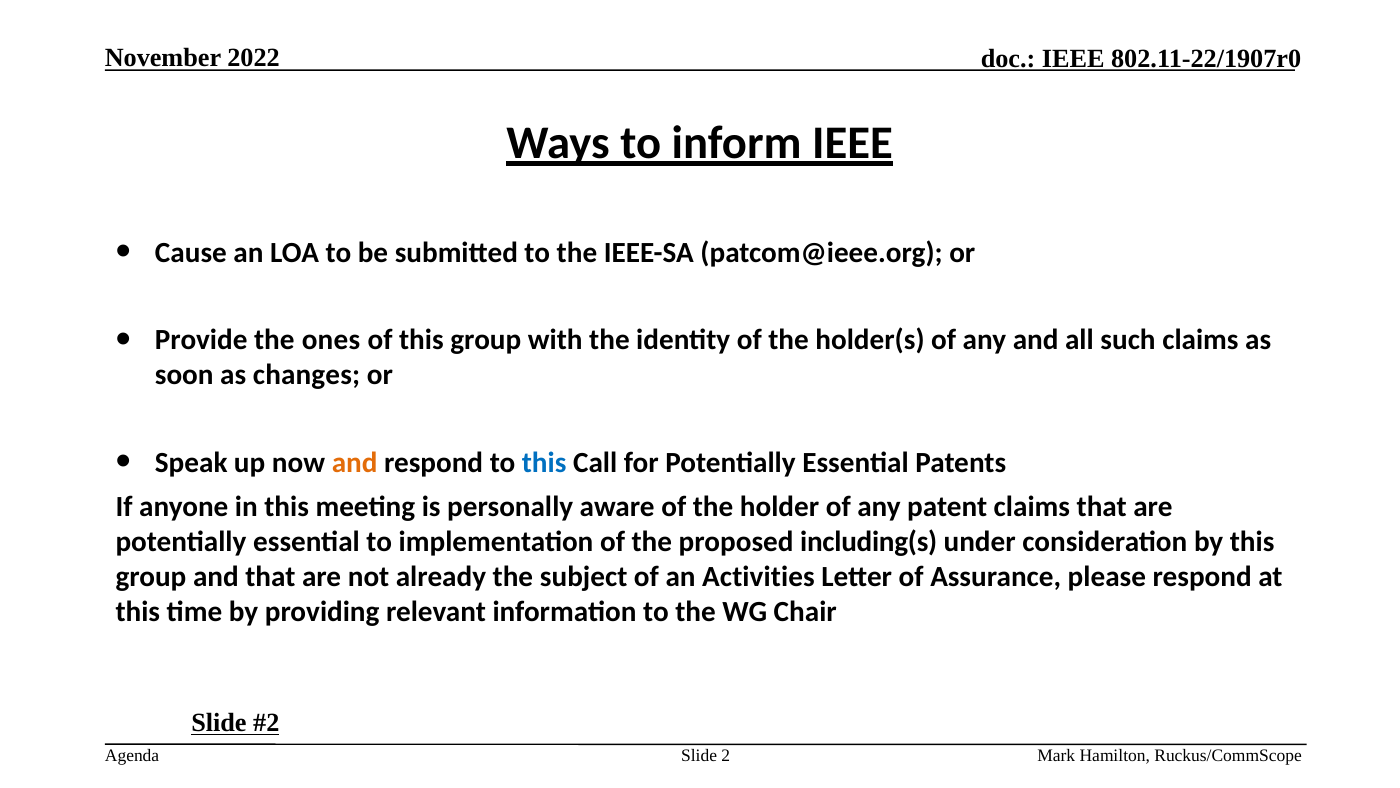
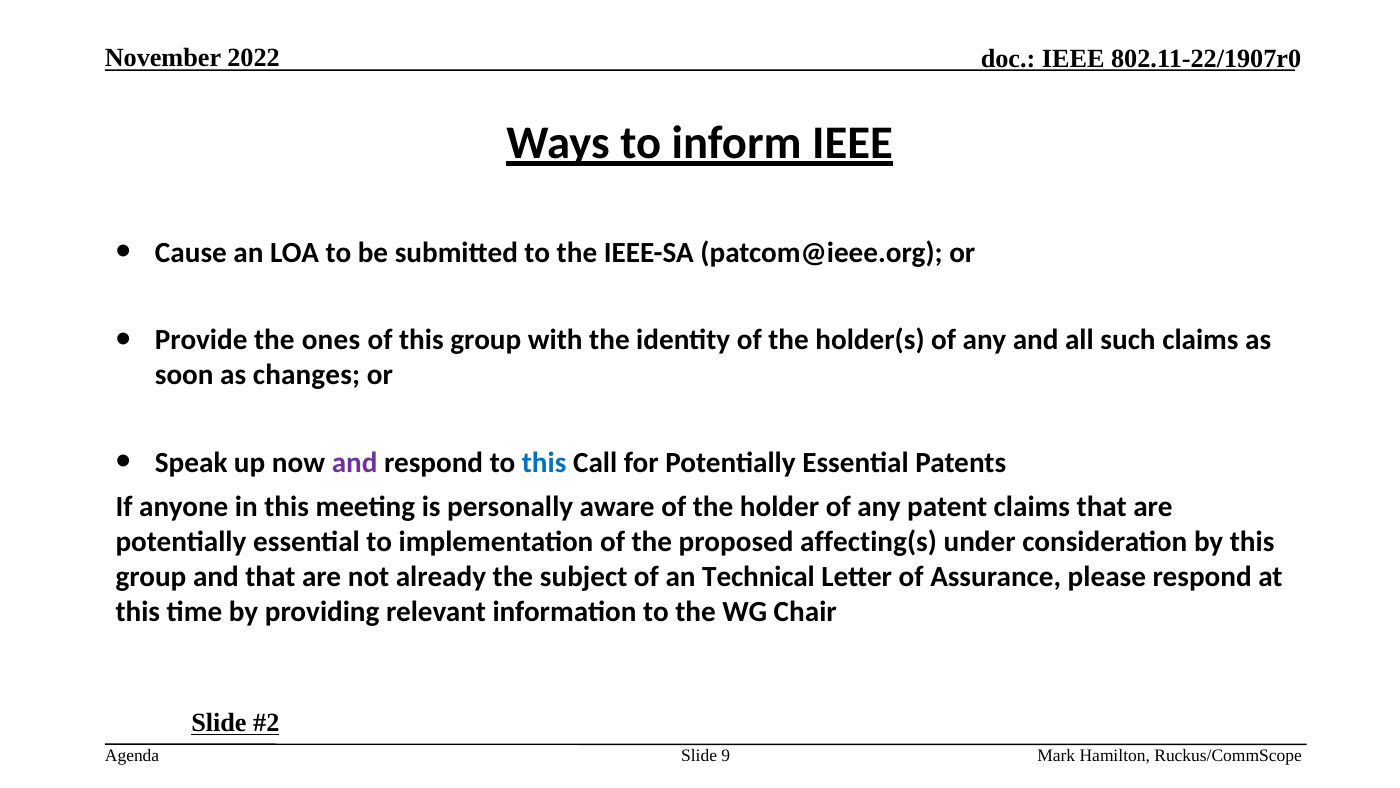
and colour: orange -> purple (355, 462)
including(s: including(s -> affecting(s (869, 541)
Activities: Activities -> Technical (759, 576)
2: 2 -> 9 (726, 755)
